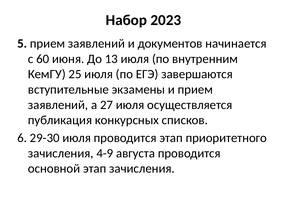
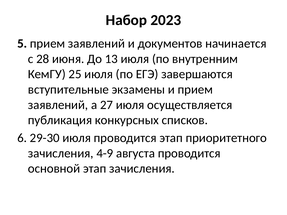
60: 60 -> 28 (43, 59)
